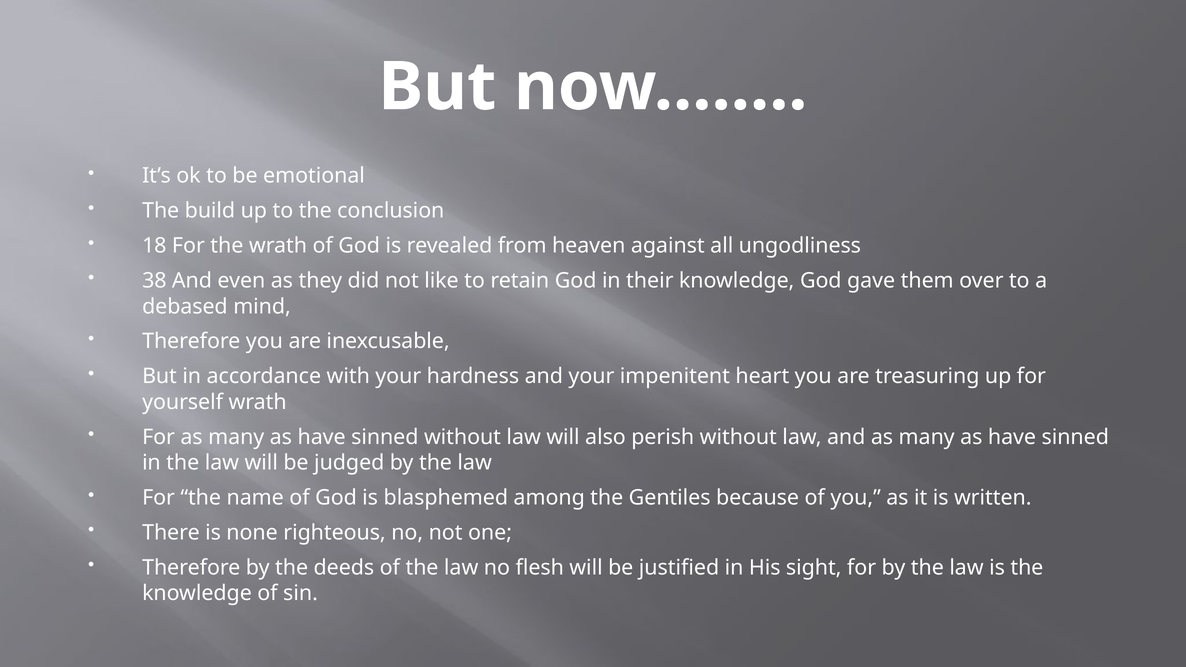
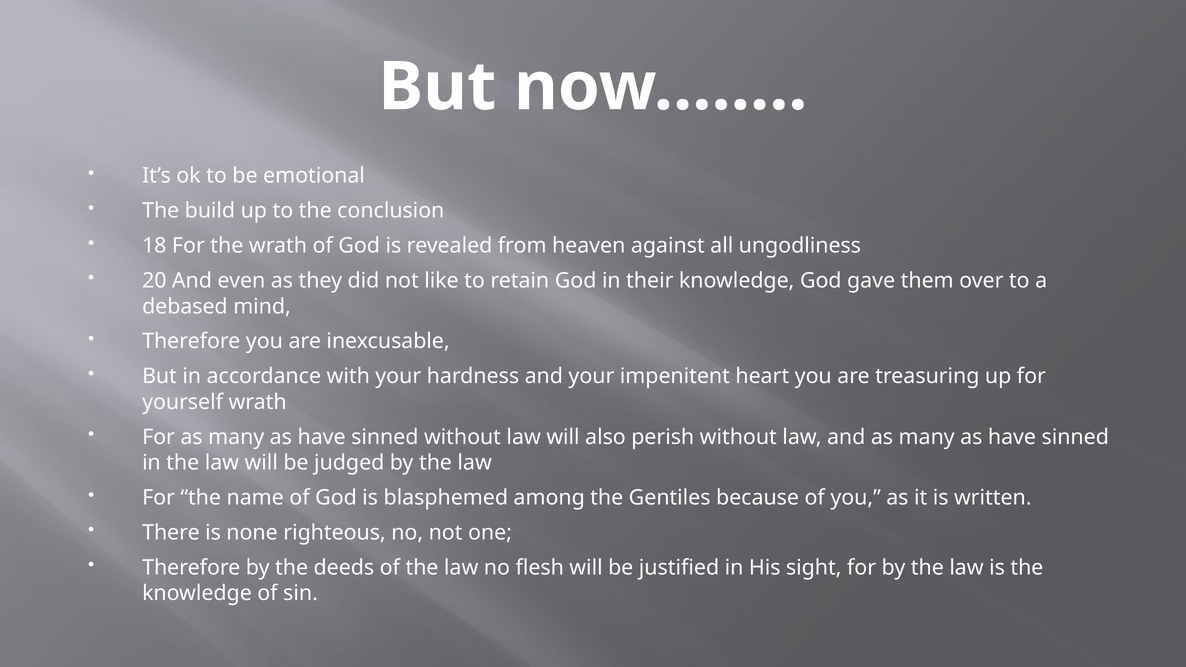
38: 38 -> 20 (154, 281)
